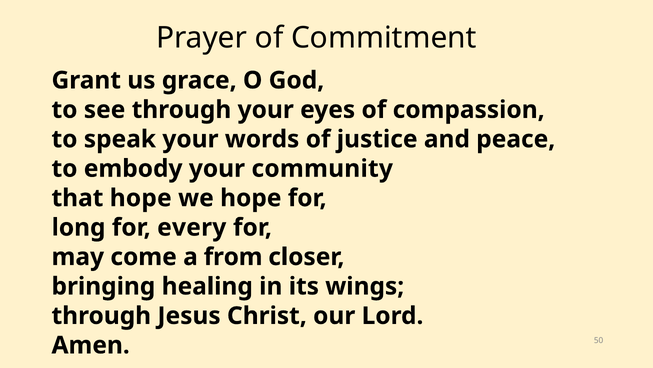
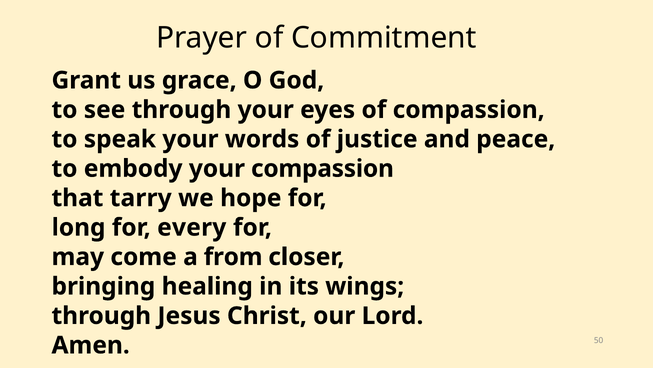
your community: community -> compassion (322, 168)
that hope: hope -> tarry (141, 198)
